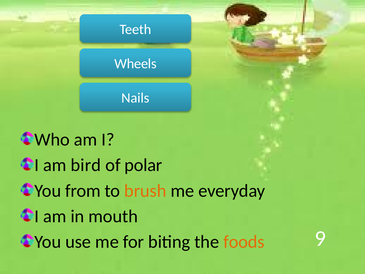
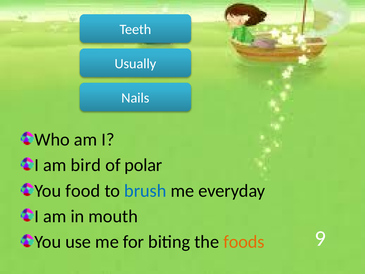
Wheels: Wheels -> Usually (135, 64)
from: from -> food (83, 191)
brush colour: orange -> blue (145, 191)
